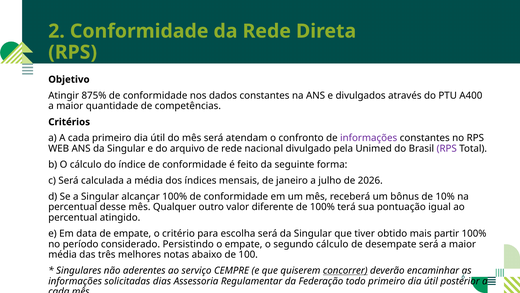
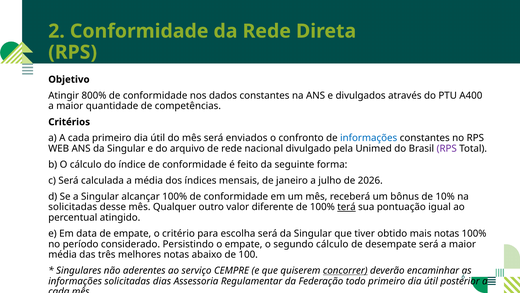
875%: 875% -> 800% (94, 95)
atendam: atendam -> enviados (247, 138)
informações colour: purple -> blue (369, 138)
percentual: percentual -> solicitadas (73, 207)
terá underline: none -> present (346, 207)
mais partir: partir -> notas (447, 233)
